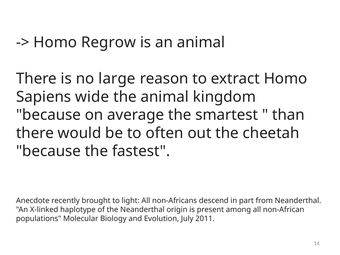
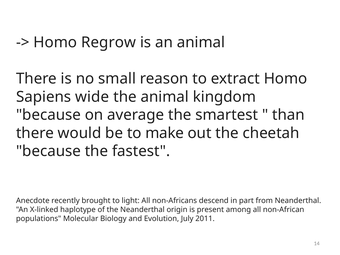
large: large -> small (117, 79)
often: often -> make (165, 133)
